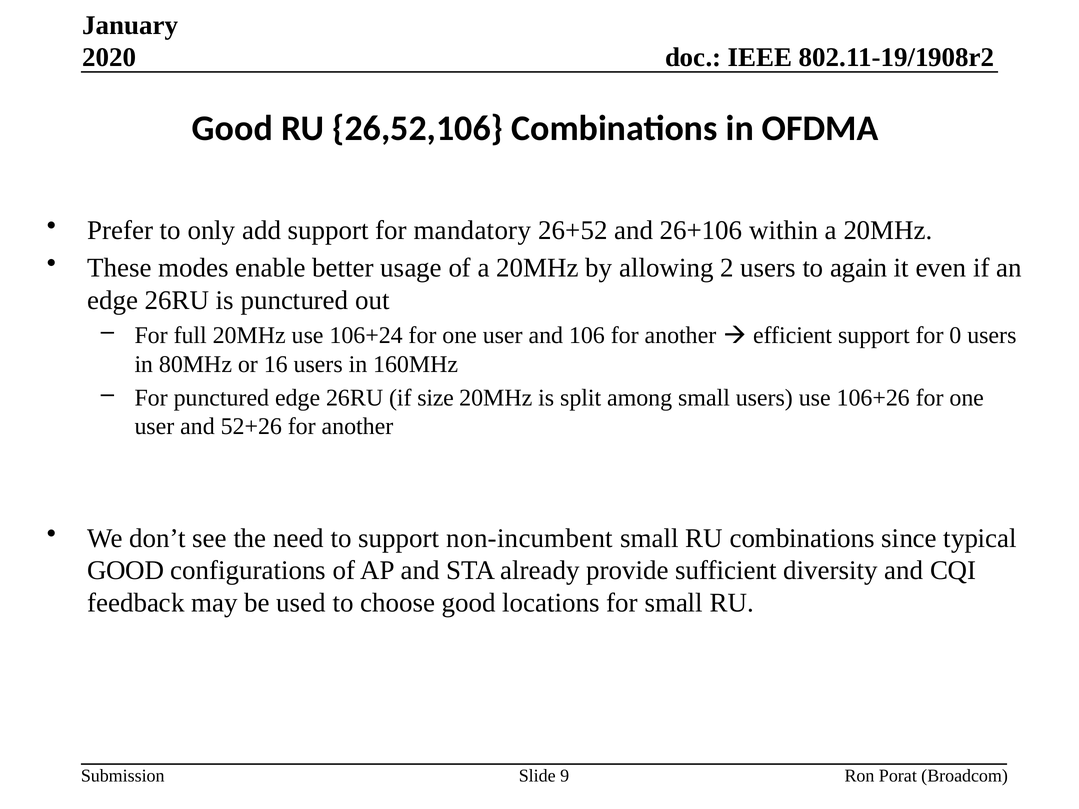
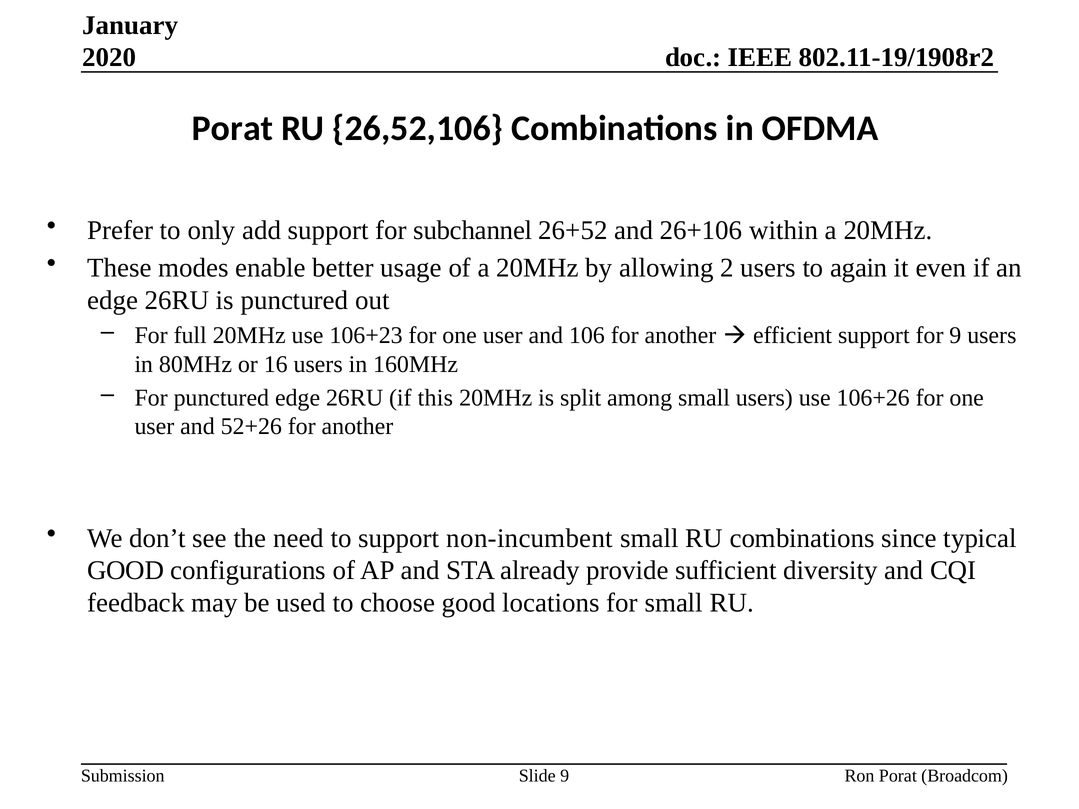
Good: Good -> Porat (232, 128)
mandatory: mandatory -> subchannel (473, 230)
106+24: 106+24 -> 106+23 (366, 336)
for 0: 0 -> 9 (955, 336)
size: size -> this (435, 398)
